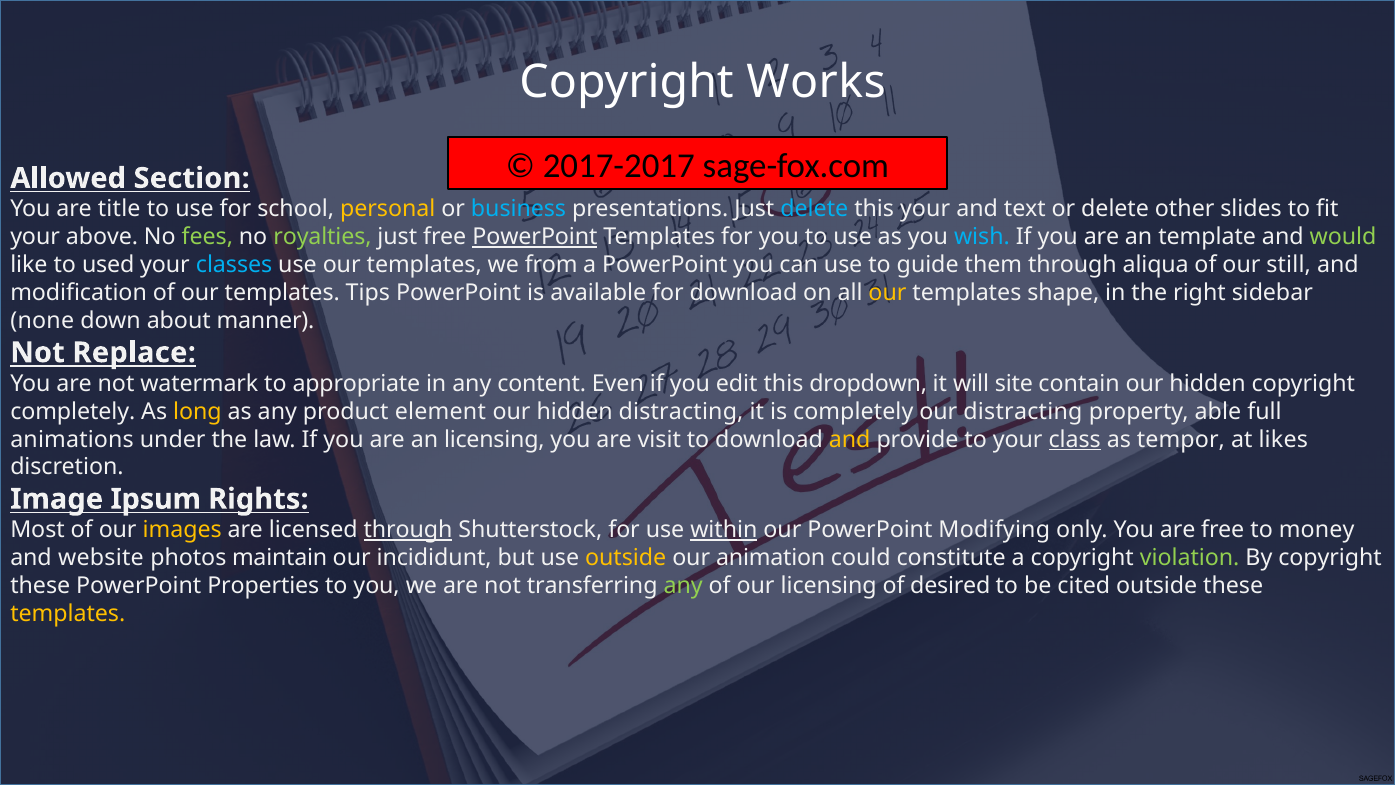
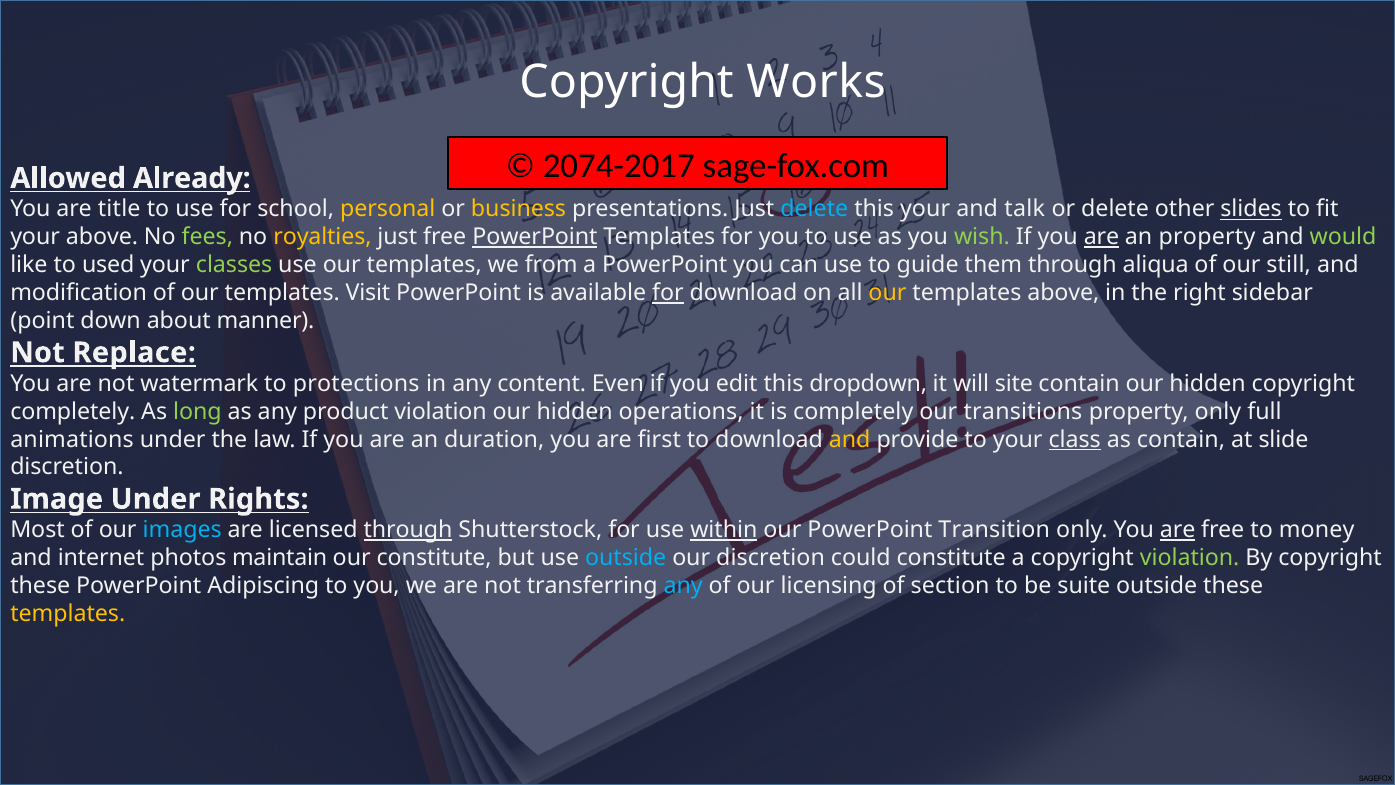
2017-2017: 2017-2017 -> 2074-2017 (619, 166)
Section: Section -> Already (192, 178)
business colour: light blue -> yellow (519, 209)
text: text -> talk (1025, 209)
slides underline: none -> present (1251, 209)
royalties colour: light green -> yellow (322, 237)
wish colour: light blue -> light green (982, 237)
are underline: none -> present (1102, 237)
an template: template -> property (1207, 237)
classes colour: light blue -> light green (234, 265)
Tips: Tips -> Visit (368, 293)
for underline: none -> present (668, 293)
templates shape: shape -> above (1063, 293)
none: none -> point (42, 321)
appropriate: appropriate -> protections (356, 383)
long colour: yellow -> light green (197, 411)
product element: element -> violation (441, 411)
hidden distracting: distracting -> operations (681, 411)
our distracting: distracting -> transitions (1023, 411)
property able: able -> only (1218, 411)
an licensing: licensing -> duration (494, 439)
visit: visit -> first (659, 439)
as tempor: tempor -> contain (1181, 439)
likes: likes -> slide (1283, 439)
Image Ipsum: Ipsum -> Under (156, 499)
images colour: yellow -> light blue (182, 530)
Modifying: Modifying -> Transition (994, 530)
are underline: none -> present (1178, 530)
website: website -> internet (101, 558)
our incididunt: incididunt -> constitute (434, 558)
outside colour: yellow -> light blue (626, 558)
our animation: animation -> discretion (771, 558)
Properties: Properties -> Adipiscing (263, 586)
any colour: light green -> light blue (683, 586)
desired: desired -> section (950, 586)
cited: cited -> suite (1084, 586)
